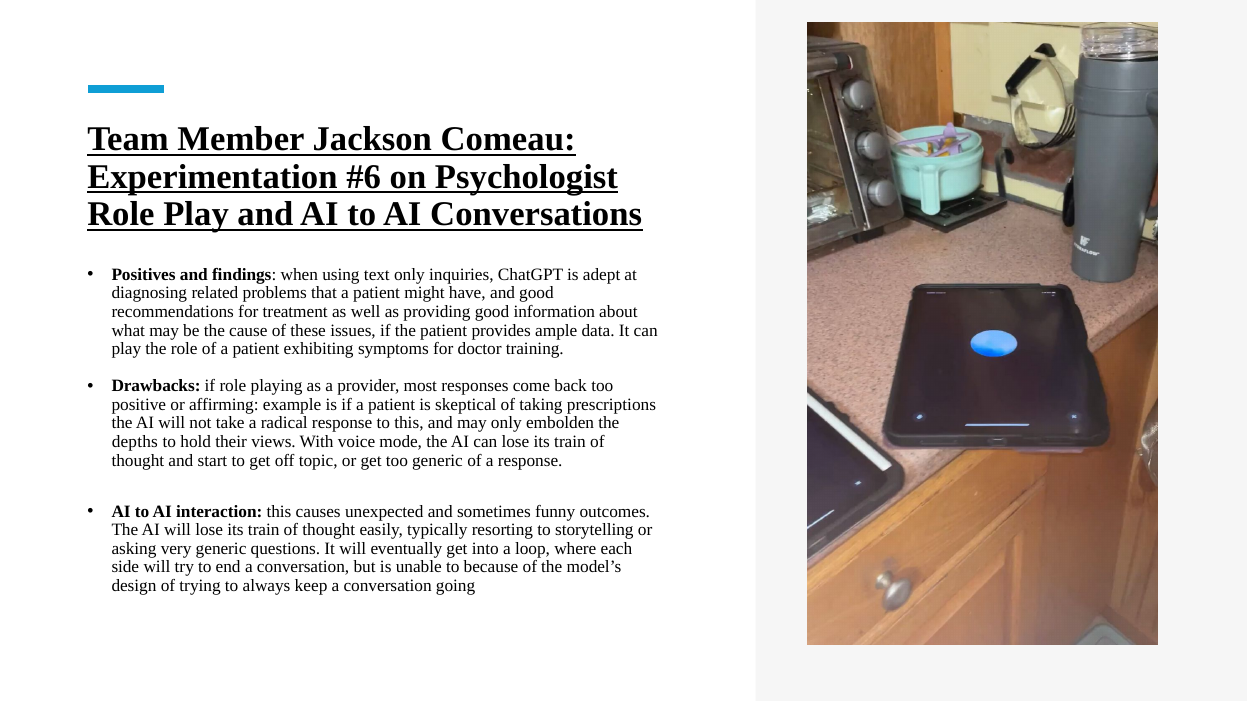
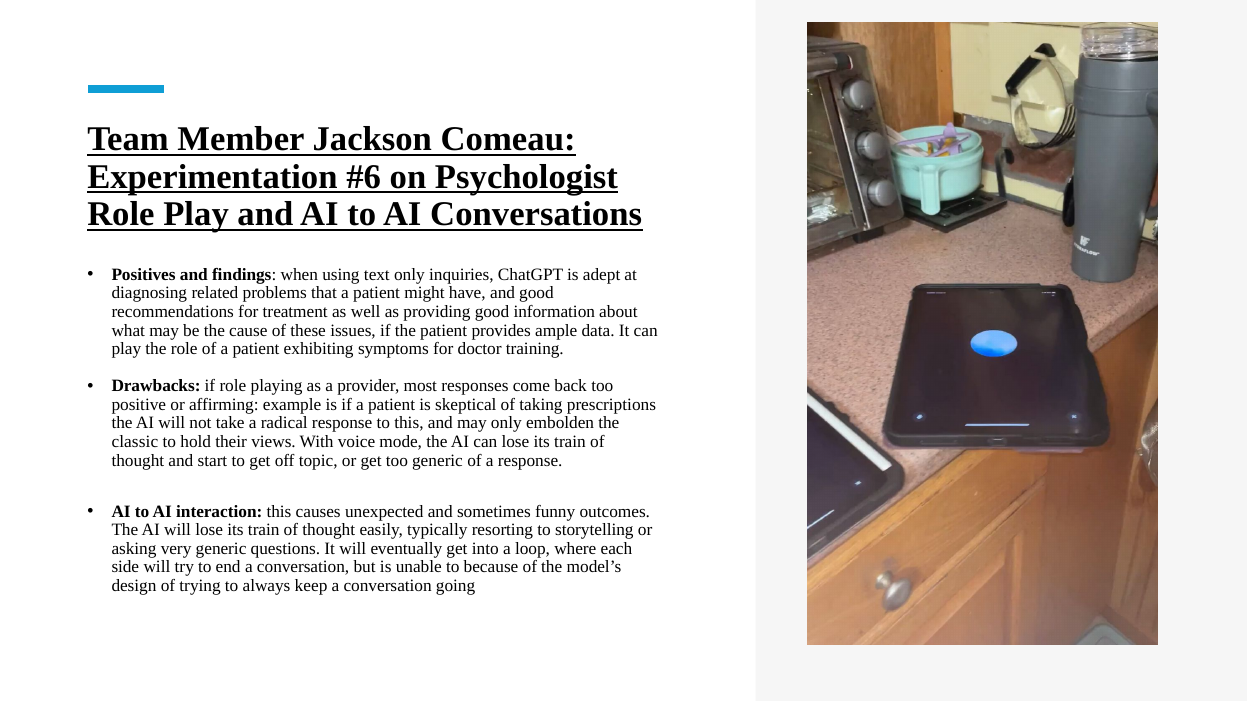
depths: depths -> classic (135, 442)
